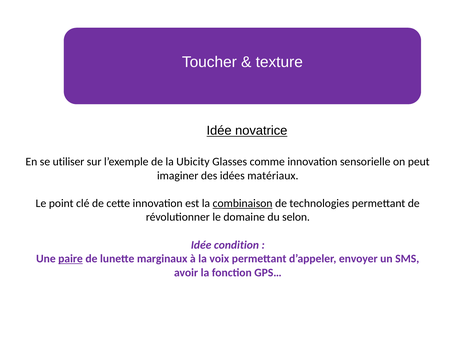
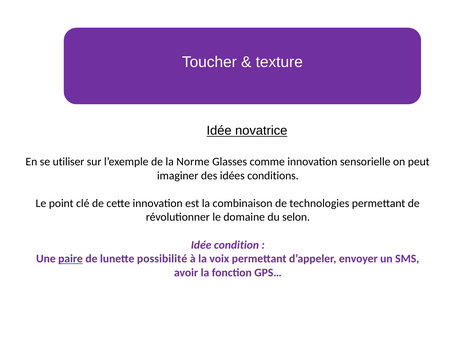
Ubicity: Ubicity -> Norme (193, 162)
matériaux: matériaux -> conditions (273, 176)
combinaison underline: present -> none (243, 203)
marginaux: marginaux -> possibilité (162, 259)
